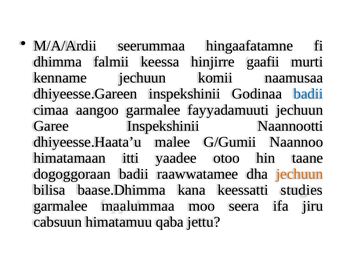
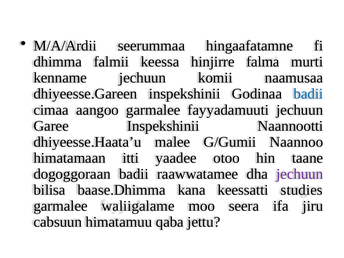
gaafii: gaafii -> falma (263, 62)
jechuun colour: orange -> purple (300, 174)
maalummaa: maalummaa -> waliigalame (138, 206)
